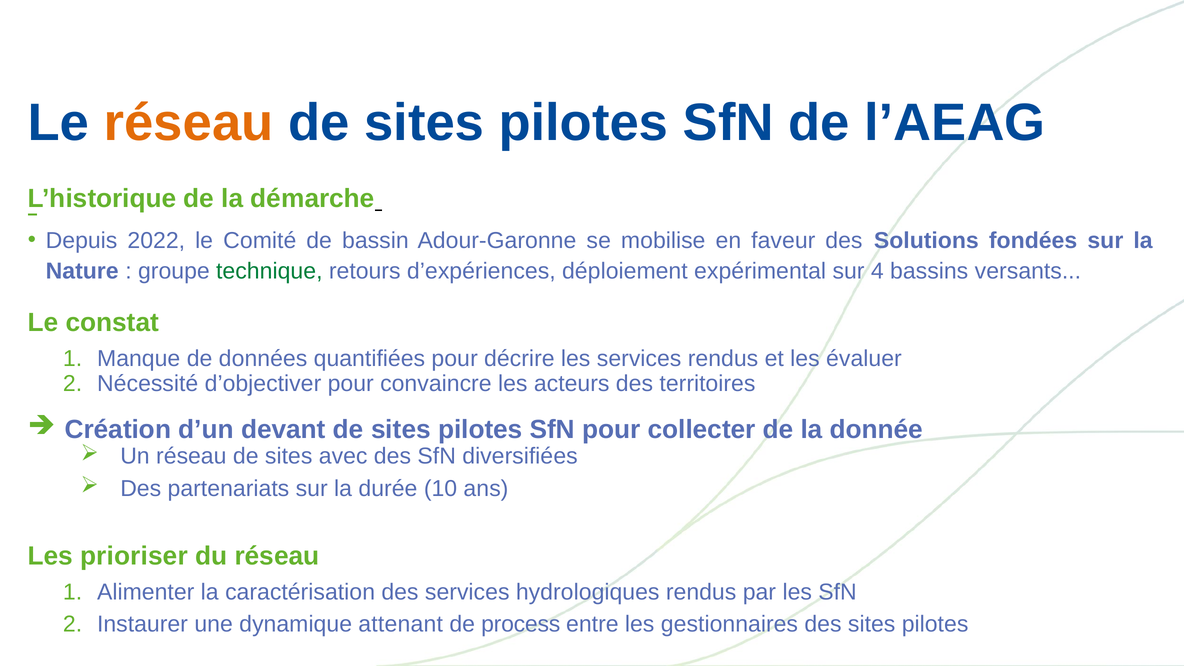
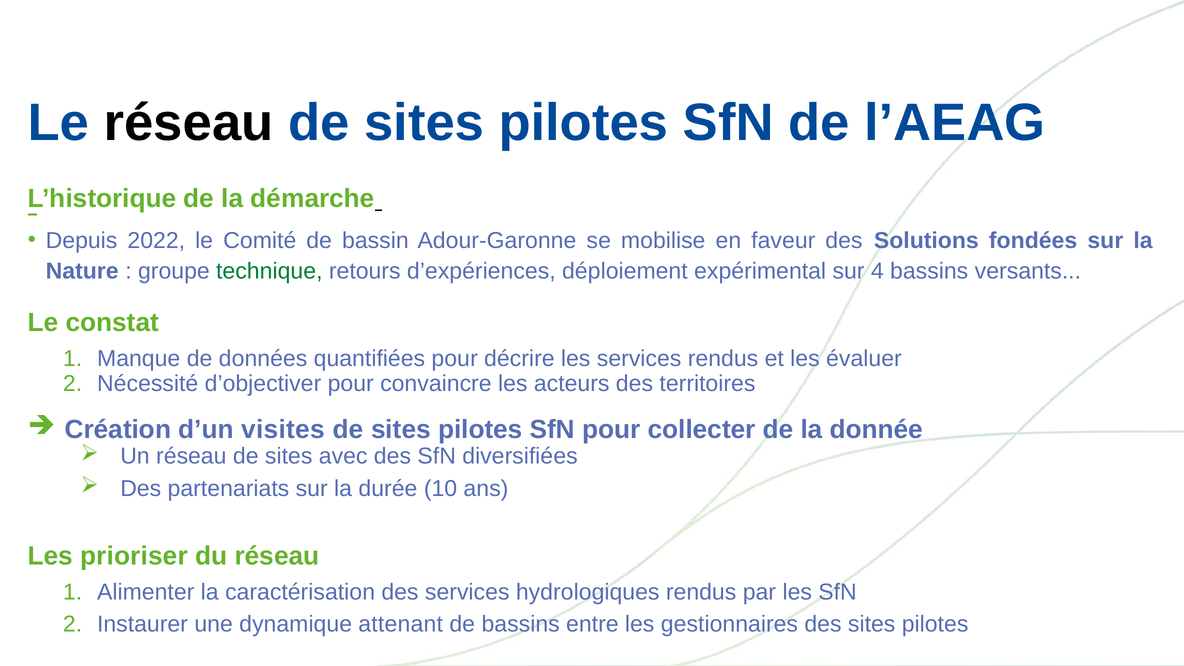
réseau colour: orange -> black (189, 123)
devant: devant -> visites (283, 430)
de process: process -> bassins (521, 624)
